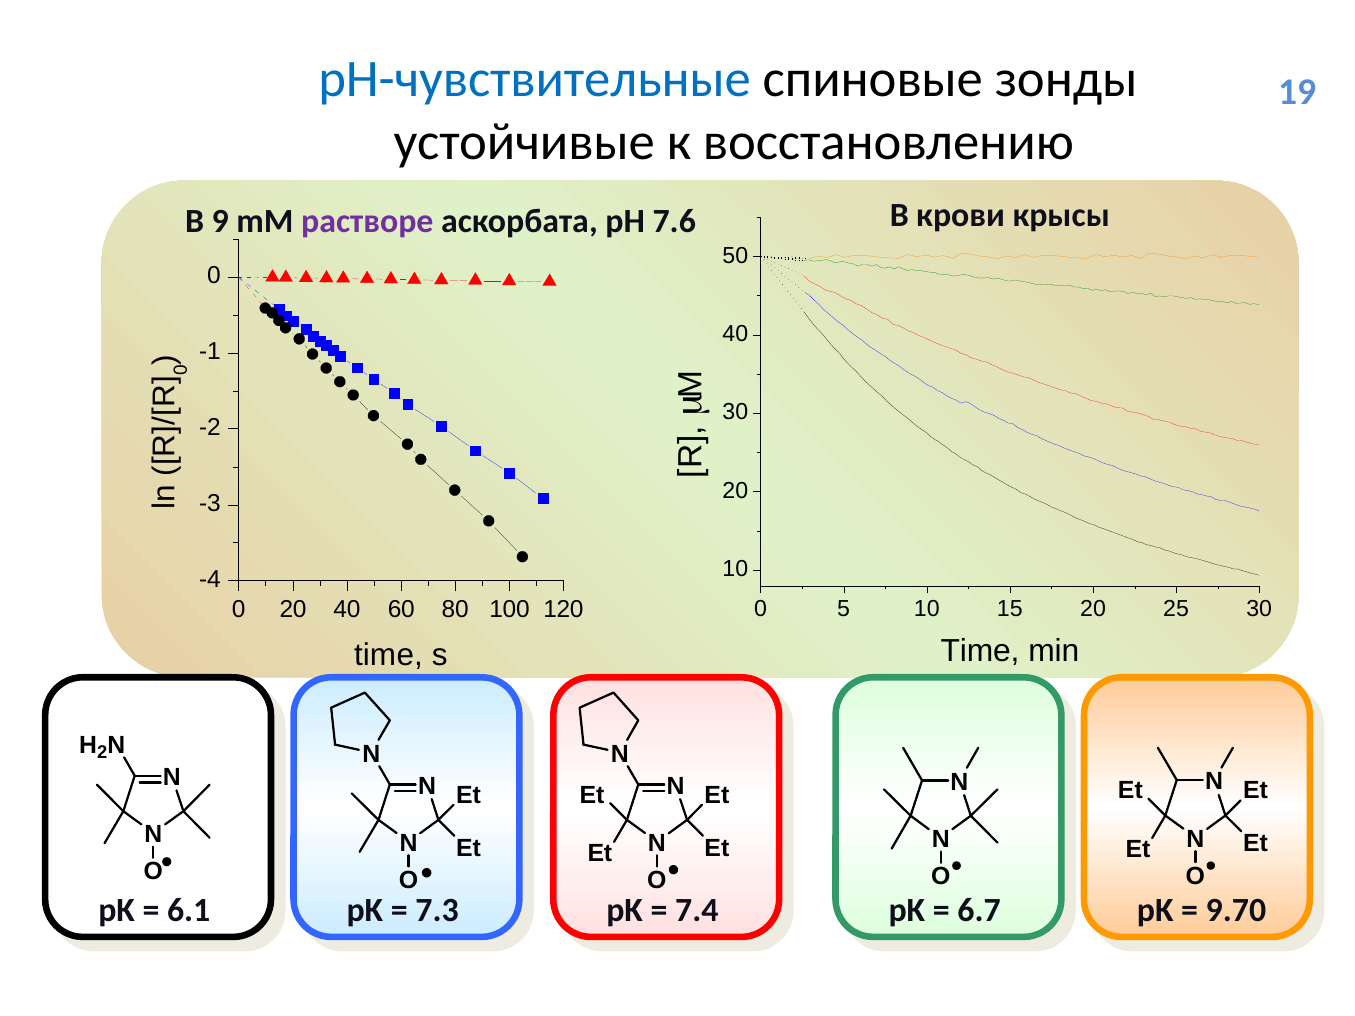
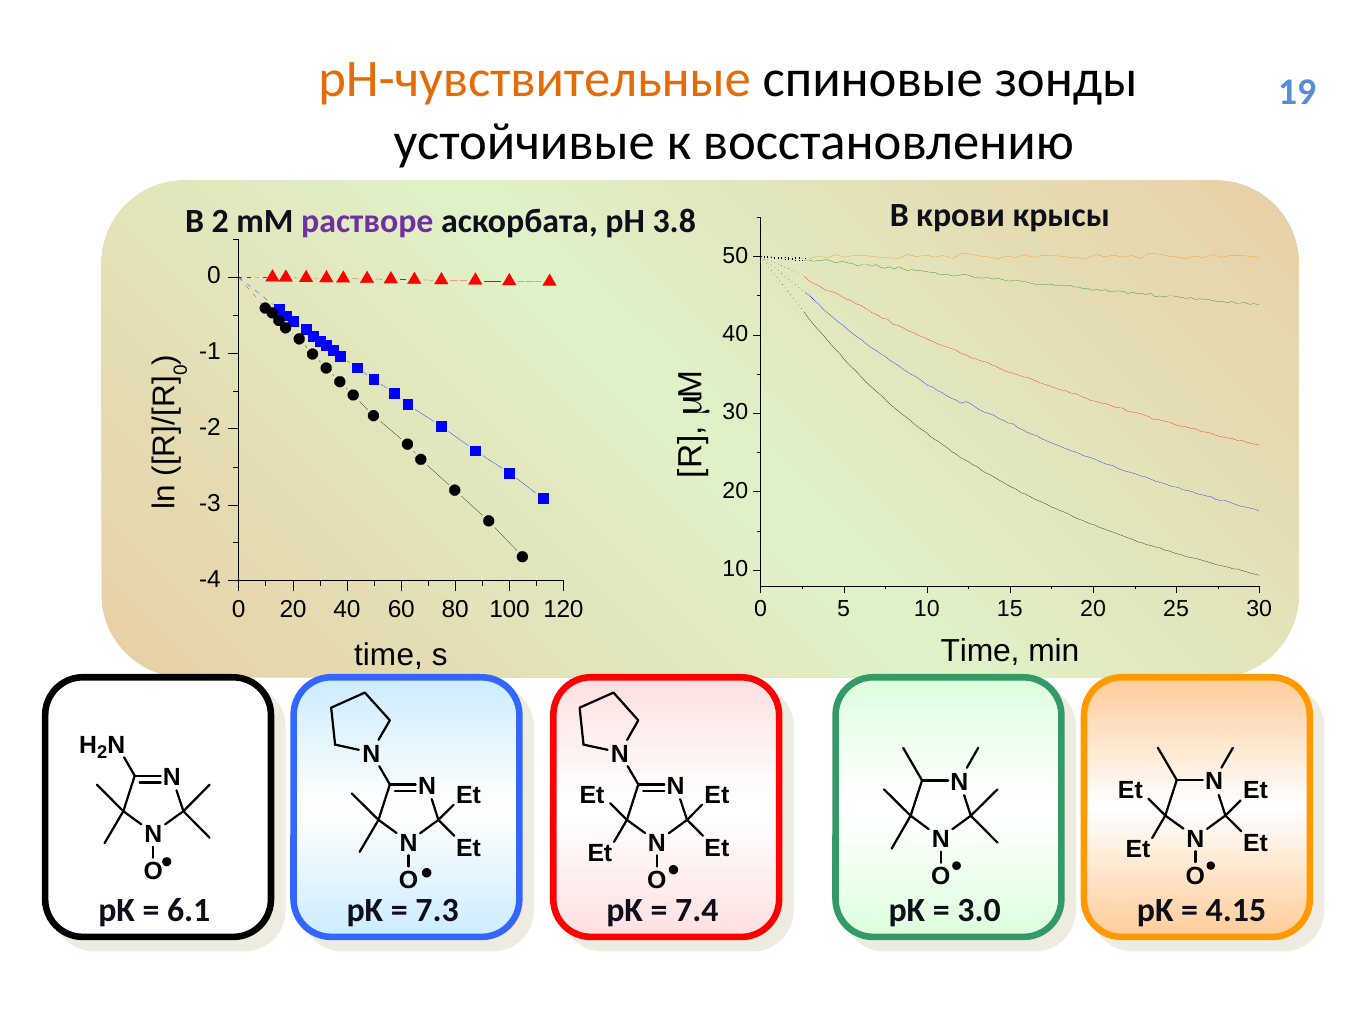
рН-чувствительные colour: blue -> orange (535, 79)
В 9: 9 -> 2 (220, 221)
7.6: 7.6 -> 3.8 (674, 221)
6.7: 6.7 -> 3.0 (979, 910)
9.70: 9.70 -> 4.15 (1236, 910)
